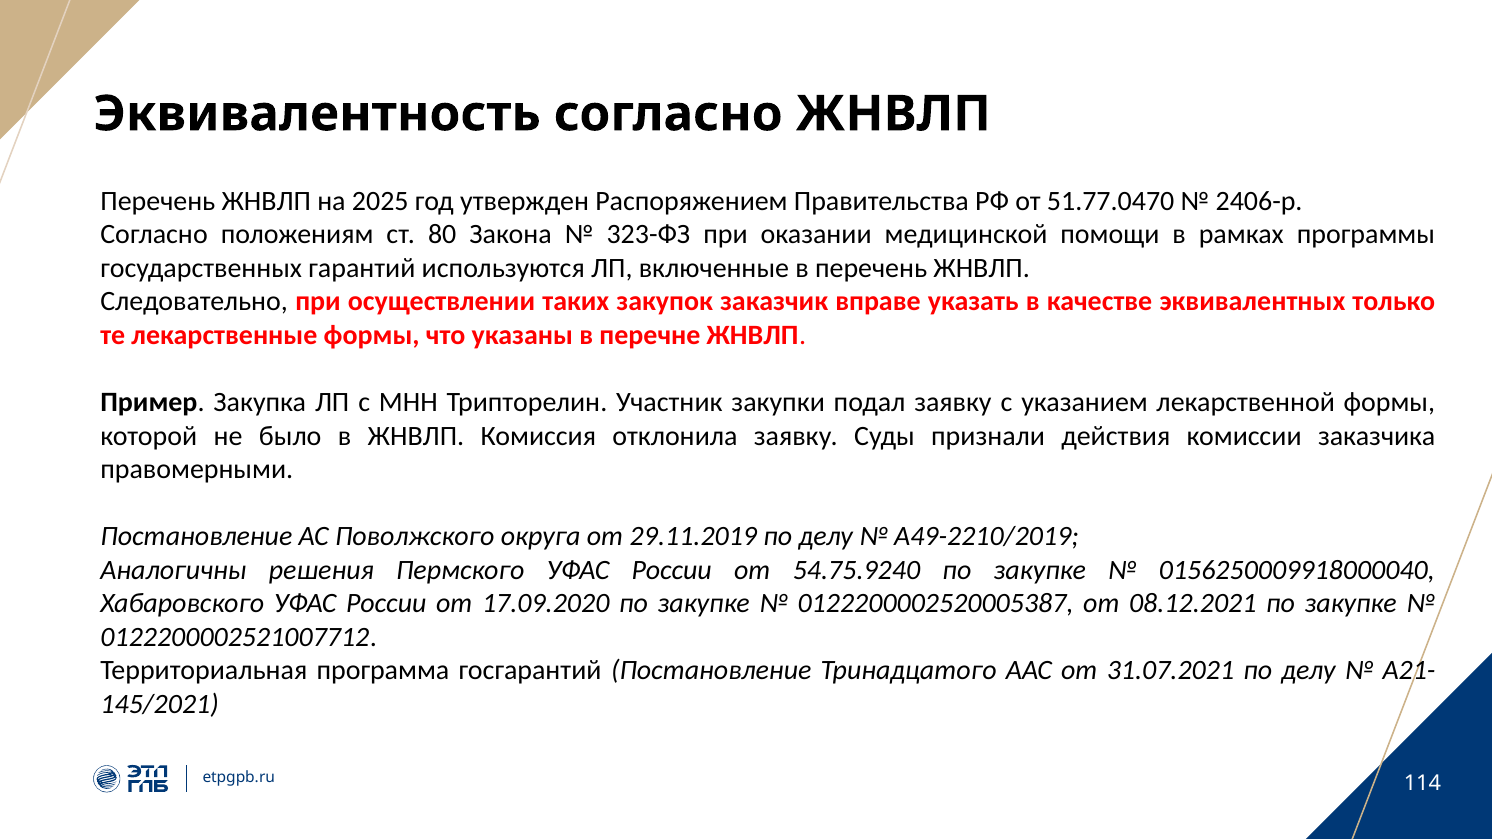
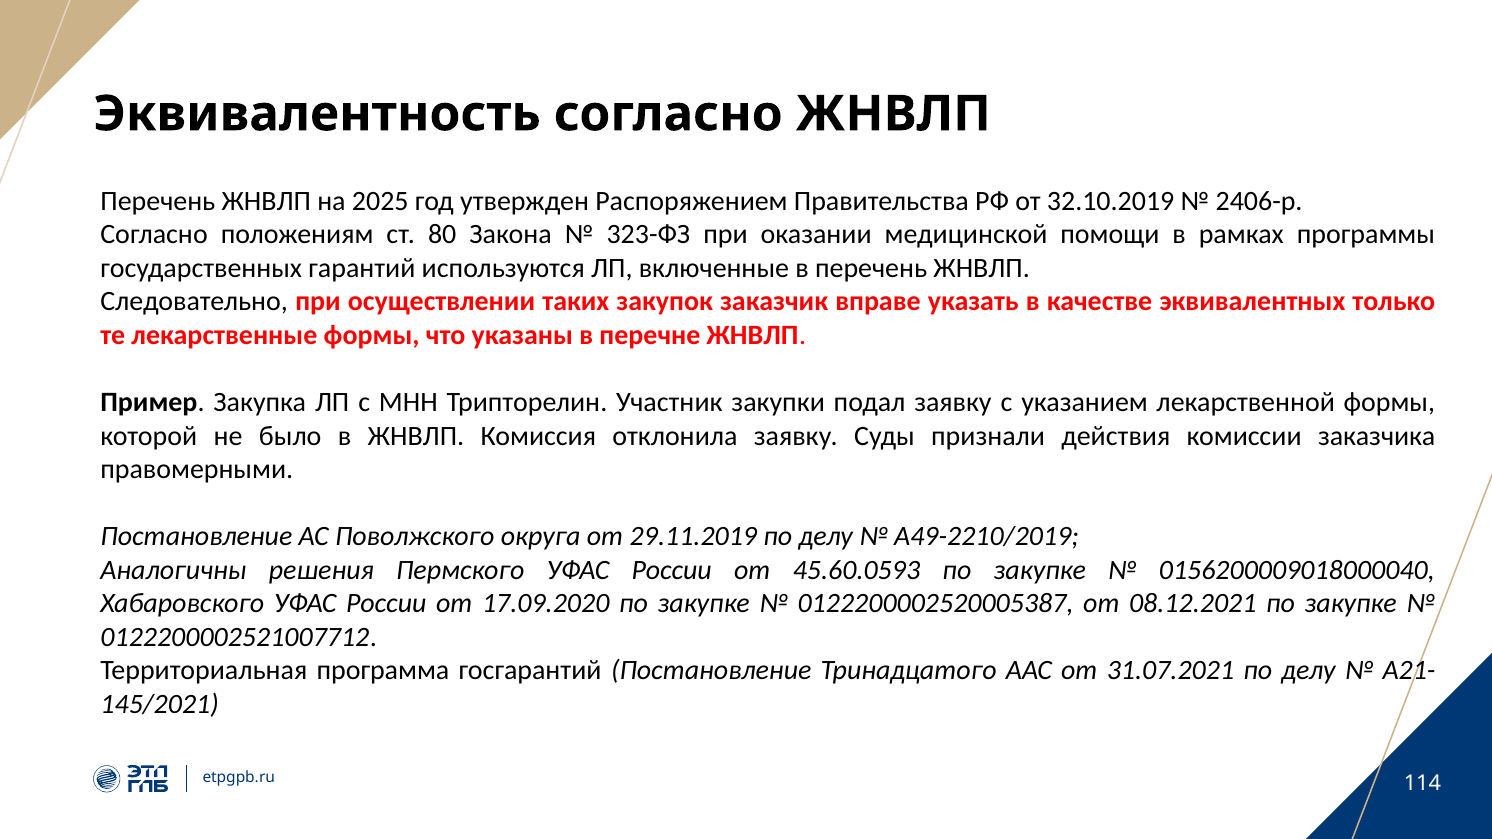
51.77.0470: 51.77.0470 -> 32.10.2019 (1111, 201)
54.75.9240: 54.75.9240 -> 45.60.0593 (857, 570)
0156250009918000040: 0156250009918000040 -> 0156200009018000040 (1297, 570)
